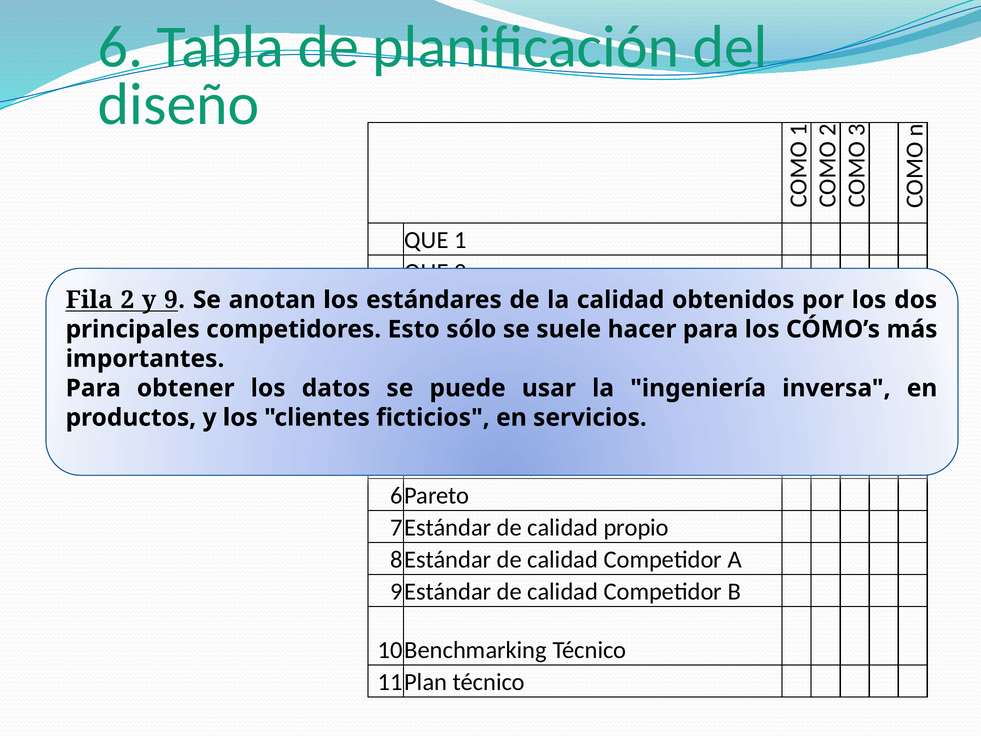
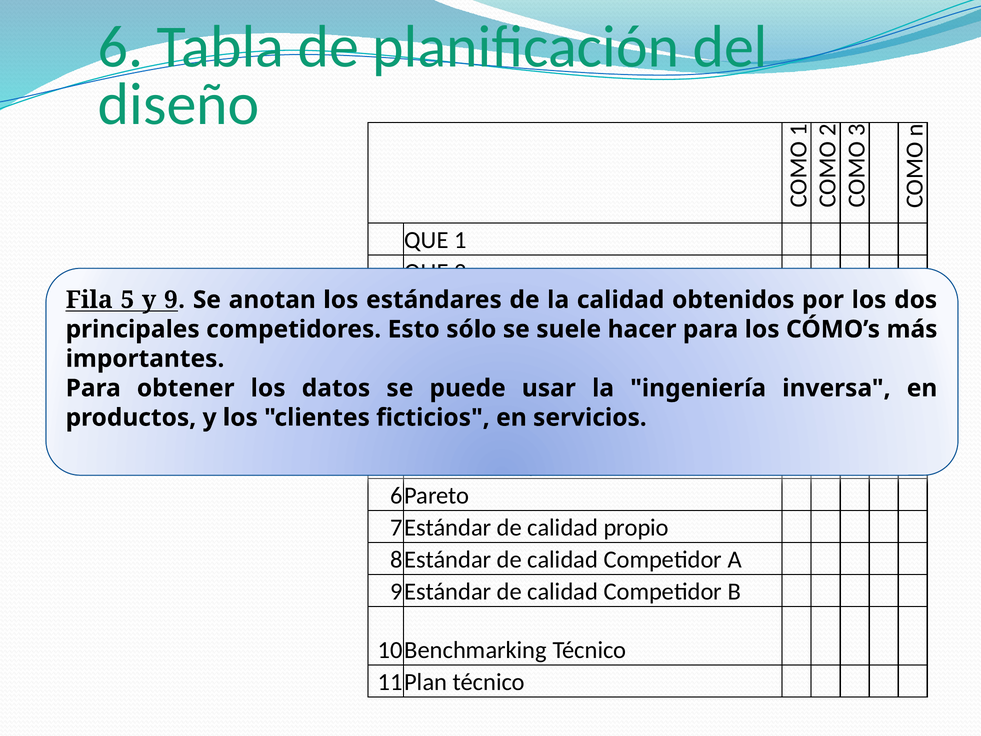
Fila 2: 2 -> 5 (127, 300)
